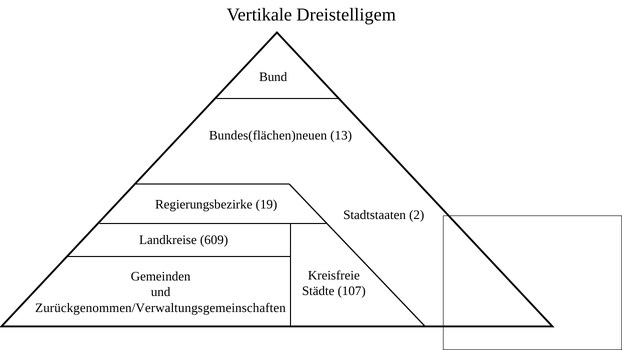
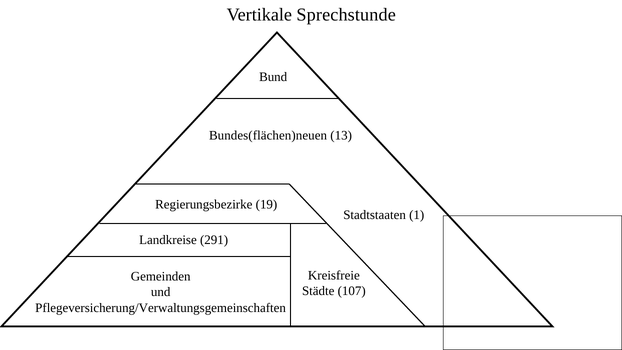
Dreistelligem: Dreistelligem -> Sprechstunde (346, 15)
2: 2 -> 1 (417, 215)
609: 609 -> 291 (214, 240)
Zurückgenommen/Verwaltungsgemeinschaften: Zurückgenommen/Verwaltungsgemeinschaften -> Pflegeversicherung/Verwaltungsgemeinschaften (161, 308)
